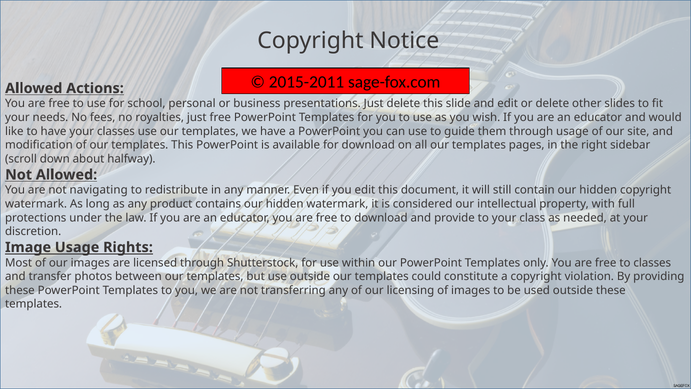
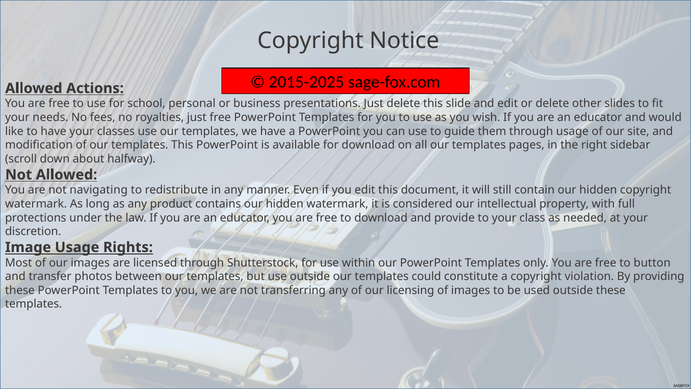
2015-2011: 2015-2011 -> 2015-2025 (306, 82)
to classes: classes -> button (652, 262)
